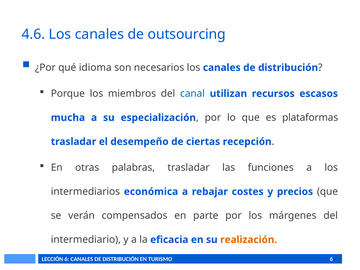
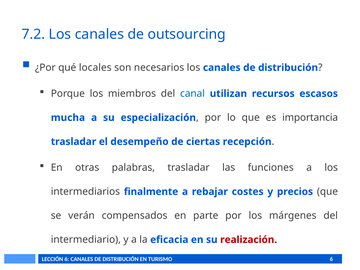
4.6: 4.6 -> 7.2 (33, 34)
idioma: idioma -> locales (95, 68)
plataformas: plataformas -> importancia (310, 118)
económica: económica -> finalmente (151, 192)
realización colour: orange -> red (249, 240)
